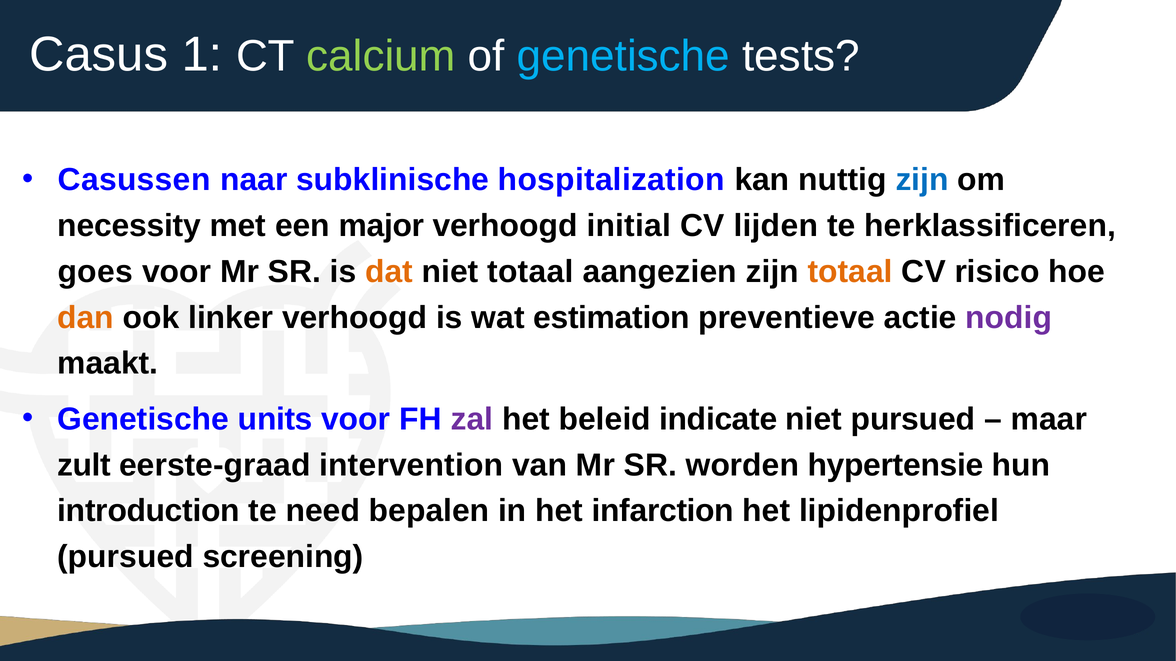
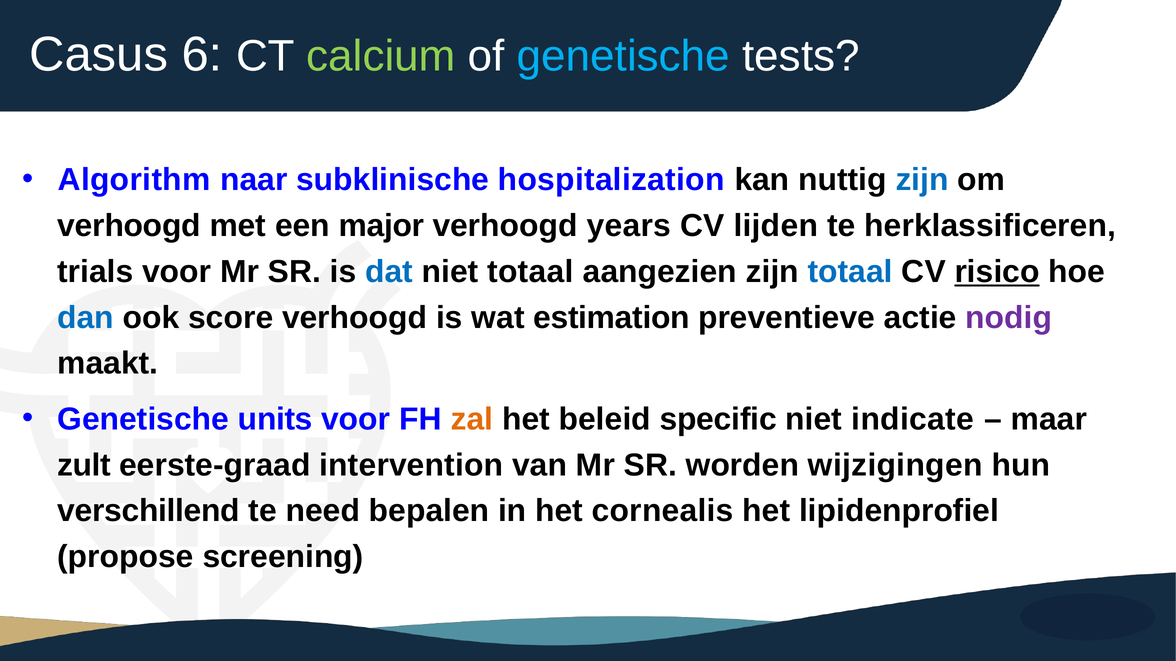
1: 1 -> 6 (202, 55)
Casussen: Casussen -> Algorithm (134, 180)
necessity: necessity -> verhoogd (129, 226)
initial: initial -> years (629, 226)
goes: goes -> trials (95, 272)
dat colour: orange -> blue (389, 272)
totaal colour: orange -> blue (850, 272)
risico underline: none -> present (997, 272)
dan colour: orange -> blue (86, 318)
linker: linker -> score (231, 318)
zal colour: purple -> orange (472, 419)
indicate: indicate -> specific (718, 419)
niet pursued: pursued -> indicate (913, 419)
hypertensie: hypertensie -> wijzigingen (895, 465)
introduction: introduction -> verschillend (149, 511)
infarction: infarction -> cornealis (663, 511)
pursued: pursued -> propose (126, 557)
